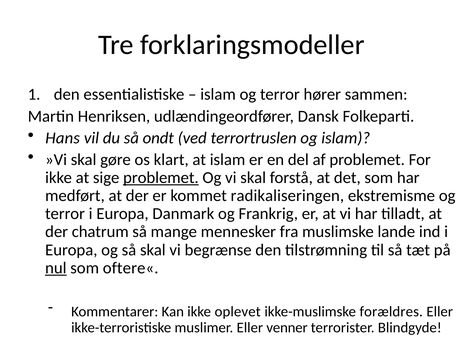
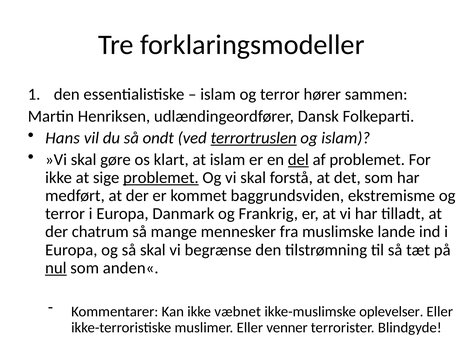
terrortruslen underline: none -> present (254, 138)
del underline: none -> present (298, 160)
radikaliseringen: radikaliseringen -> baggrundsviden (287, 196)
oftere«: oftere« -> anden« (131, 268)
oplevet: oplevet -> væbnet (238, 312)
forældres: forældres -> oplevelser (391, 312)
